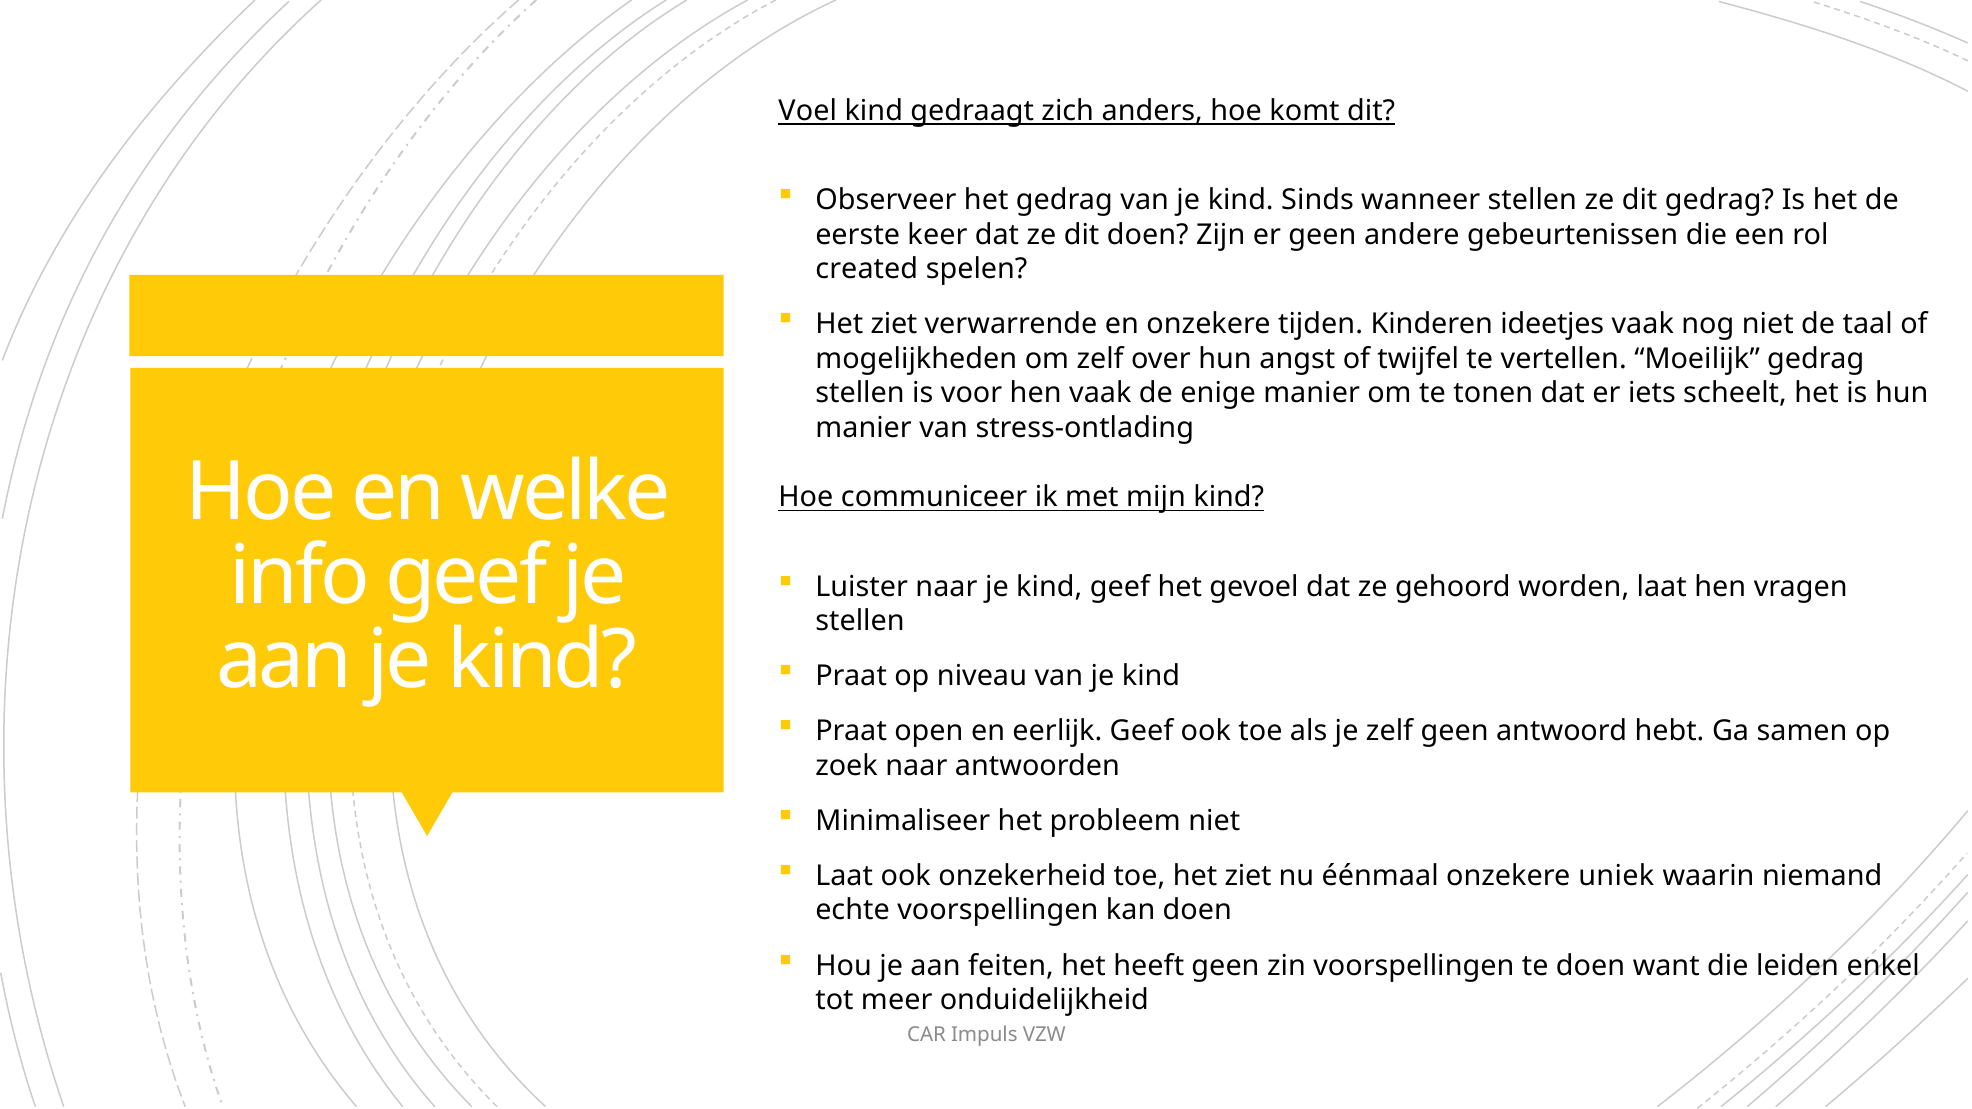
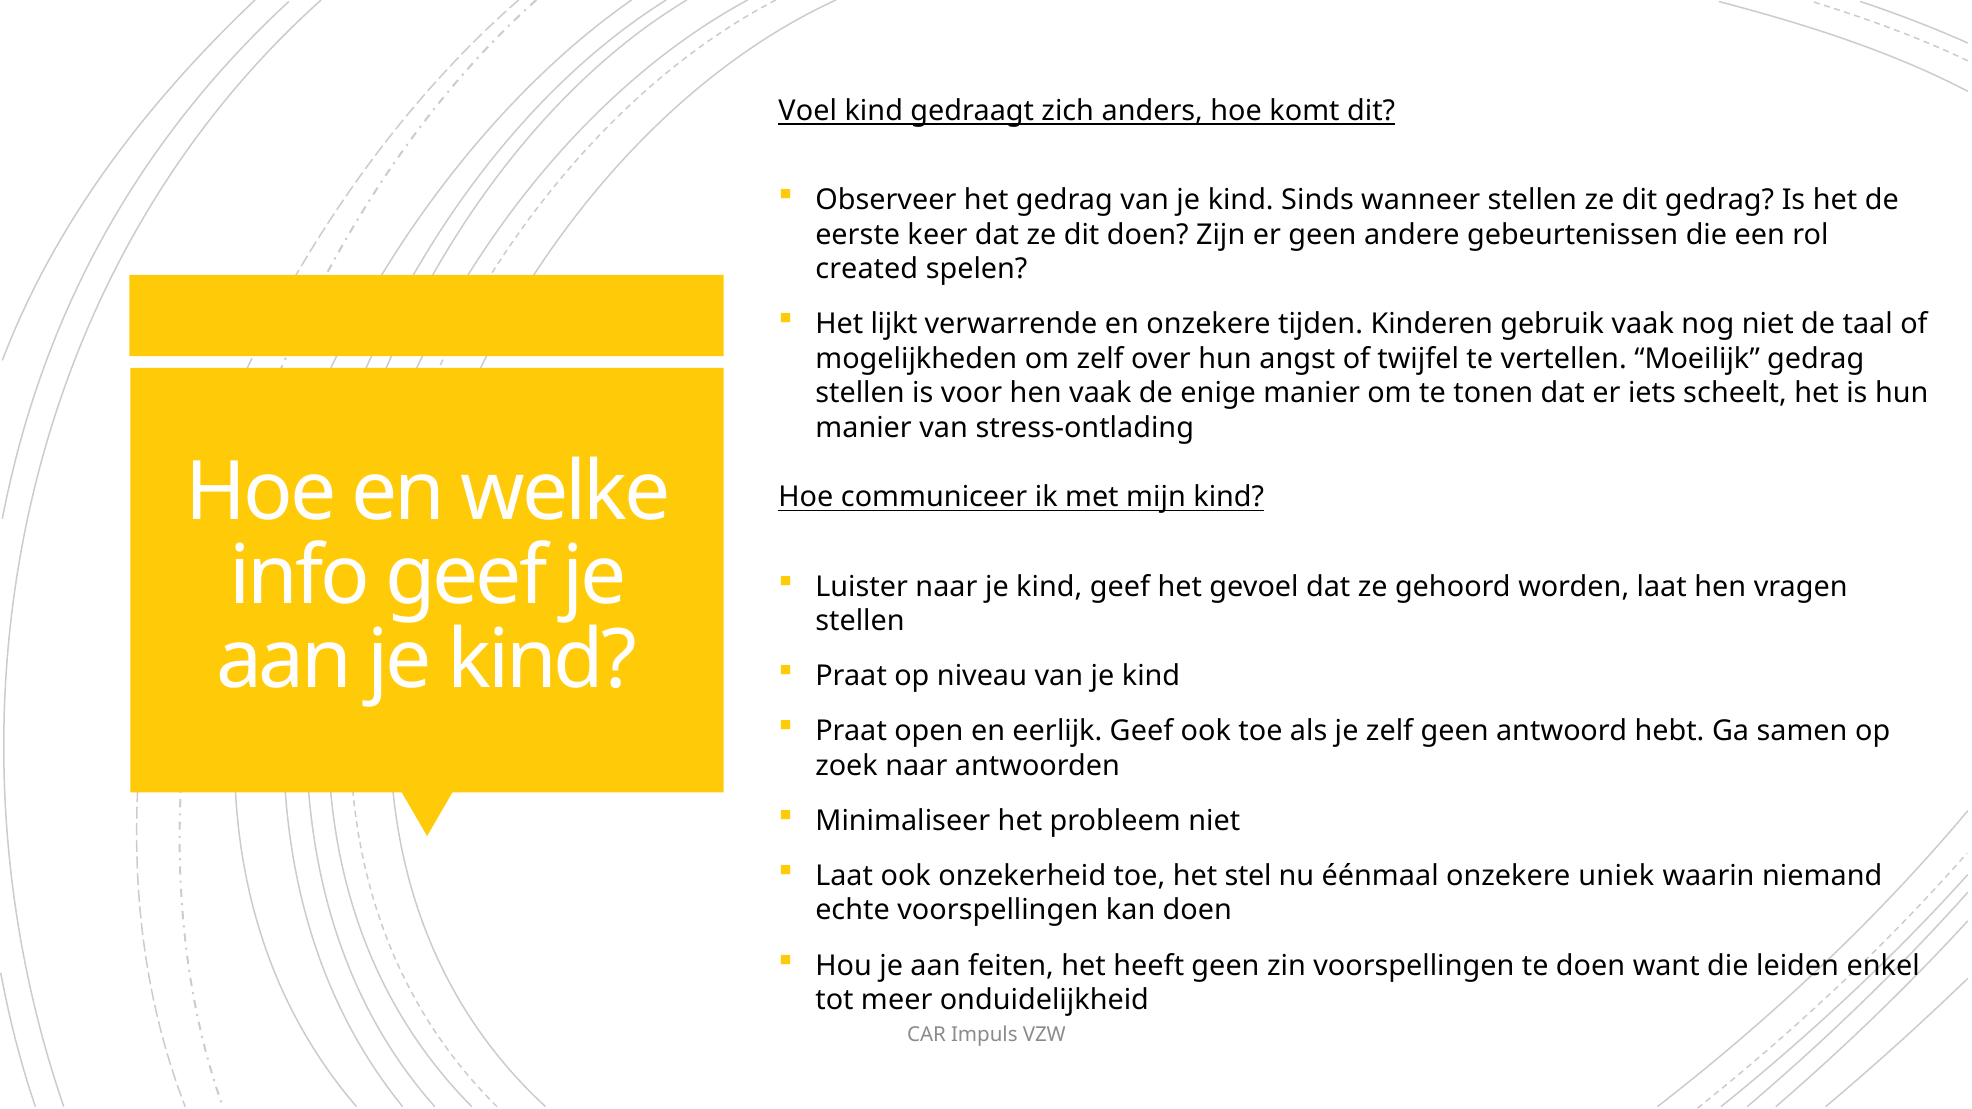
ziet: ziet -> lijkt (894, 325)
ideetjes: ideetjes -> gebruik (1552, 325)
toe het ziet: ziet -> stel (1248, 876)
